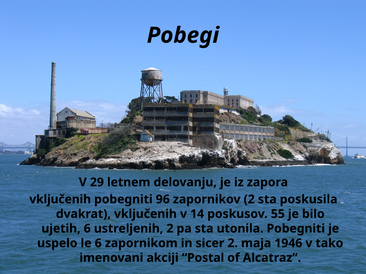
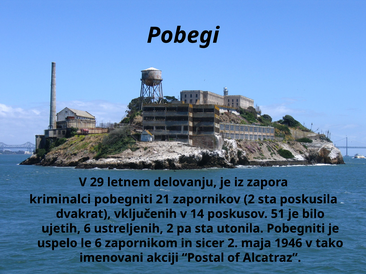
vključenih: vključenih -> kriminalci (60, 200)
96: 96 -> 21 (163, 200)
55: 55 -> 51 (278, 214)
